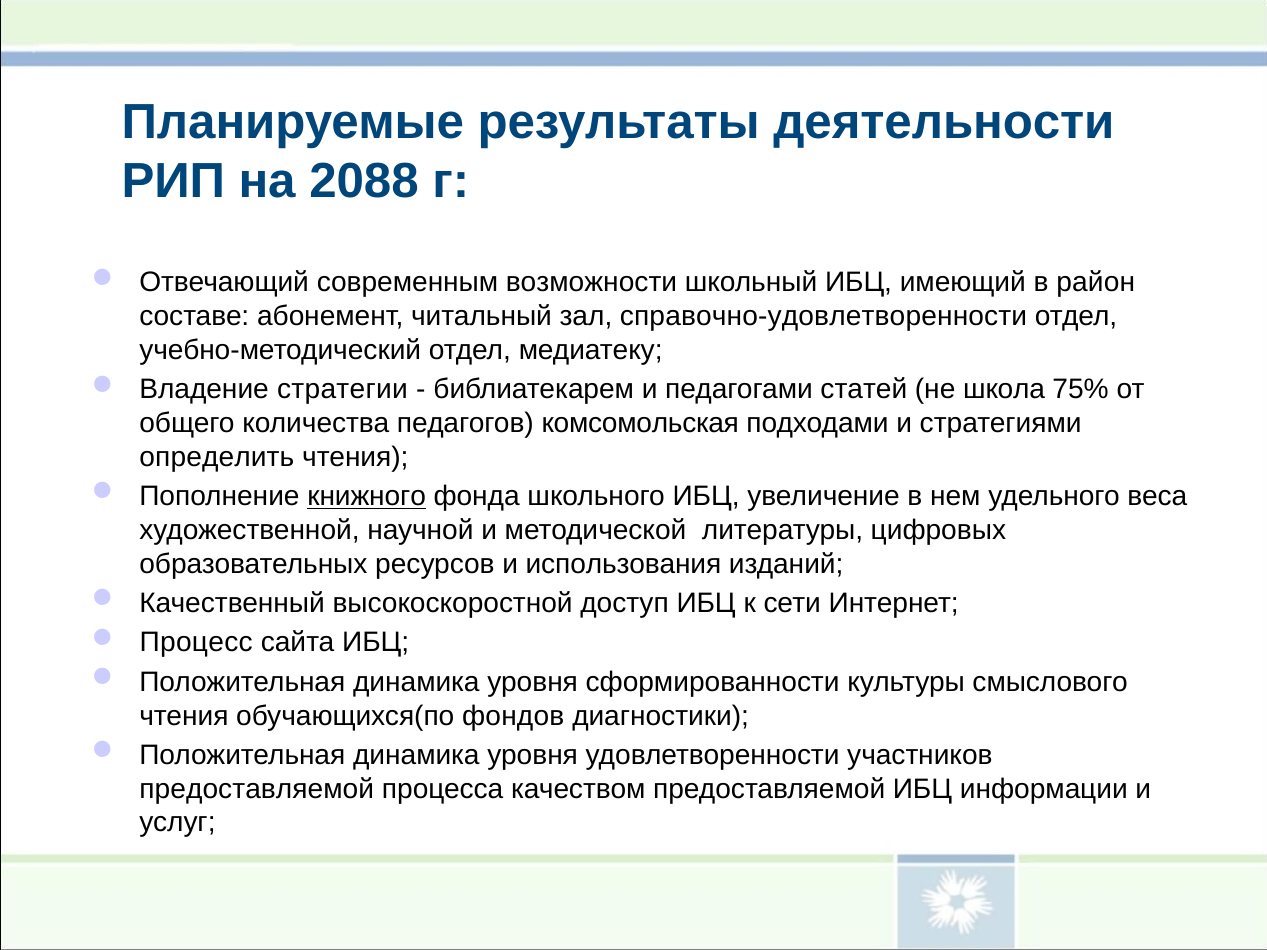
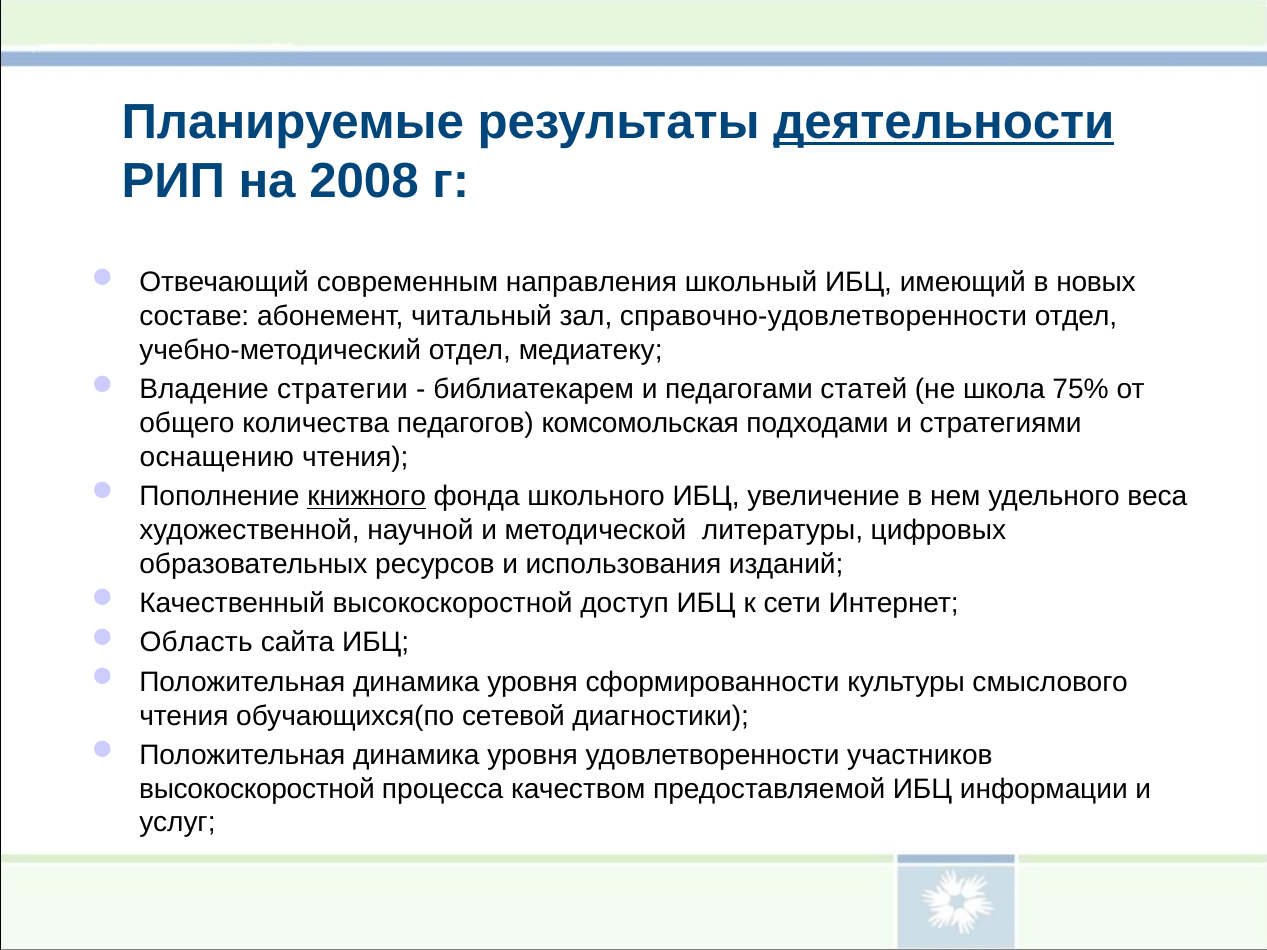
деятельности underline: none -> present (944, 122)
2088: 2088 -> 2008 (364, 181)
возможности: возможности -> направления (591, 283)
район: район -> новых (1096, 283)
определить: определить -> оснащению (217, 457)
Процесс: Процесс -> Область (196, 643)
фондов: фондов -> сетевой (513, 716)
предоставляемой: предоставляемой -> высокоскоростной (257, 789)
